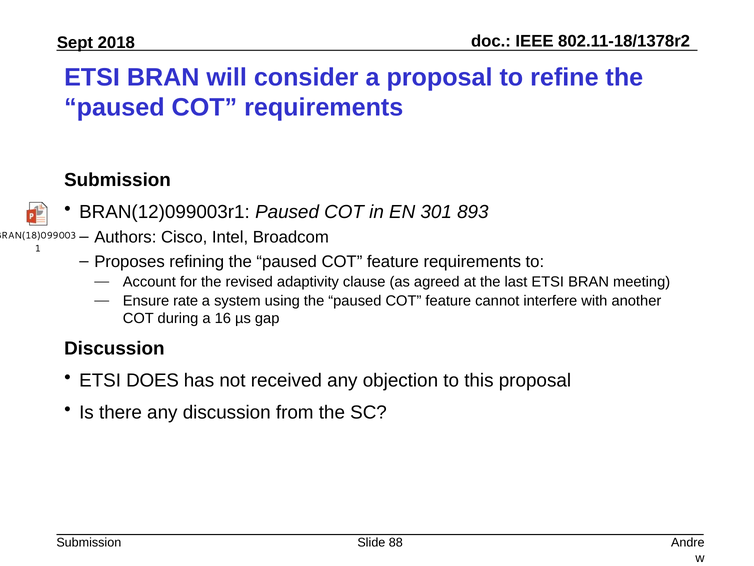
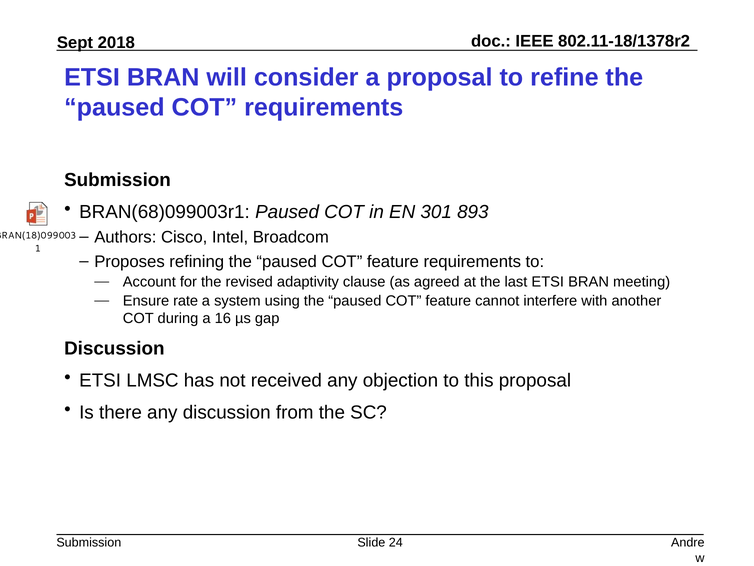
BRAN(12)099003r1: BRAN(12)099003r1 -> BRAN(68)099003r1 (164, 212)
DOES: DOES -> LMSC (152, 380)
88: 88 -> 24 (396, 542)
